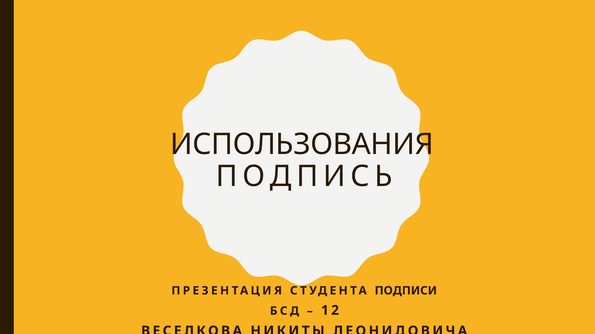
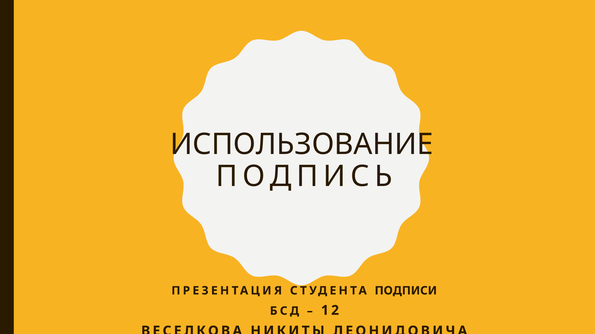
ИСПОЛЬЗОВАНИЯ: ИСПОЛЬЗОВАНИЯ -> ИСПОЛЬЗОВАНИЕ (302, 145)
